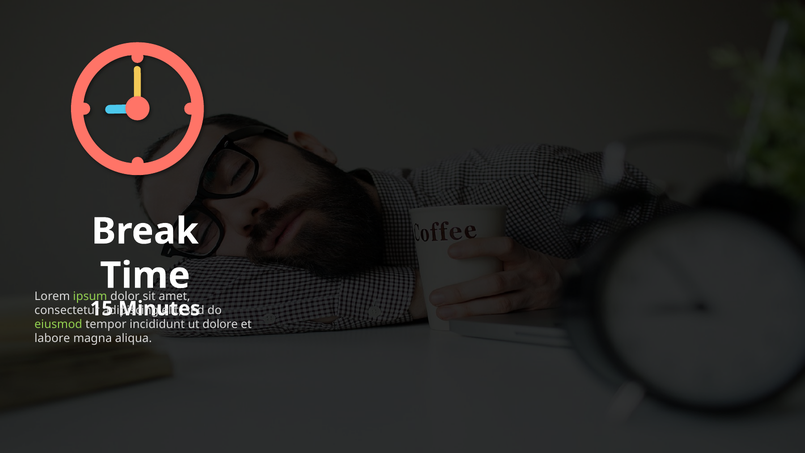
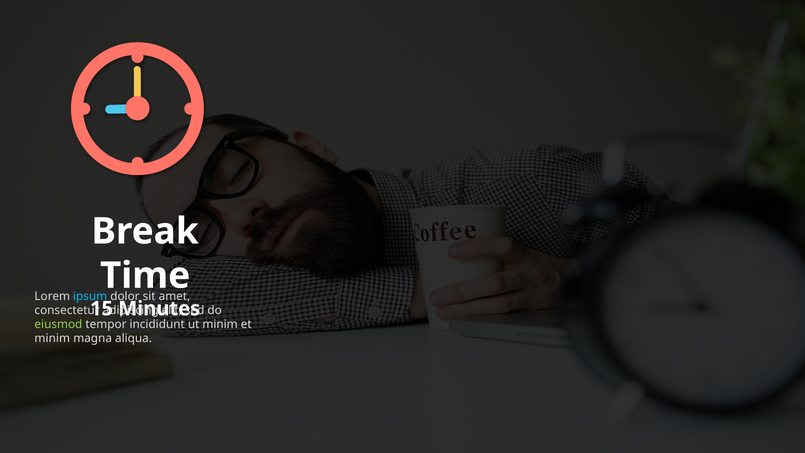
ipsum colour: light green -> light blue (90, 296)
dolore: dolore -> minim (220, 324)
labore: labore -> minim (52, 338)
